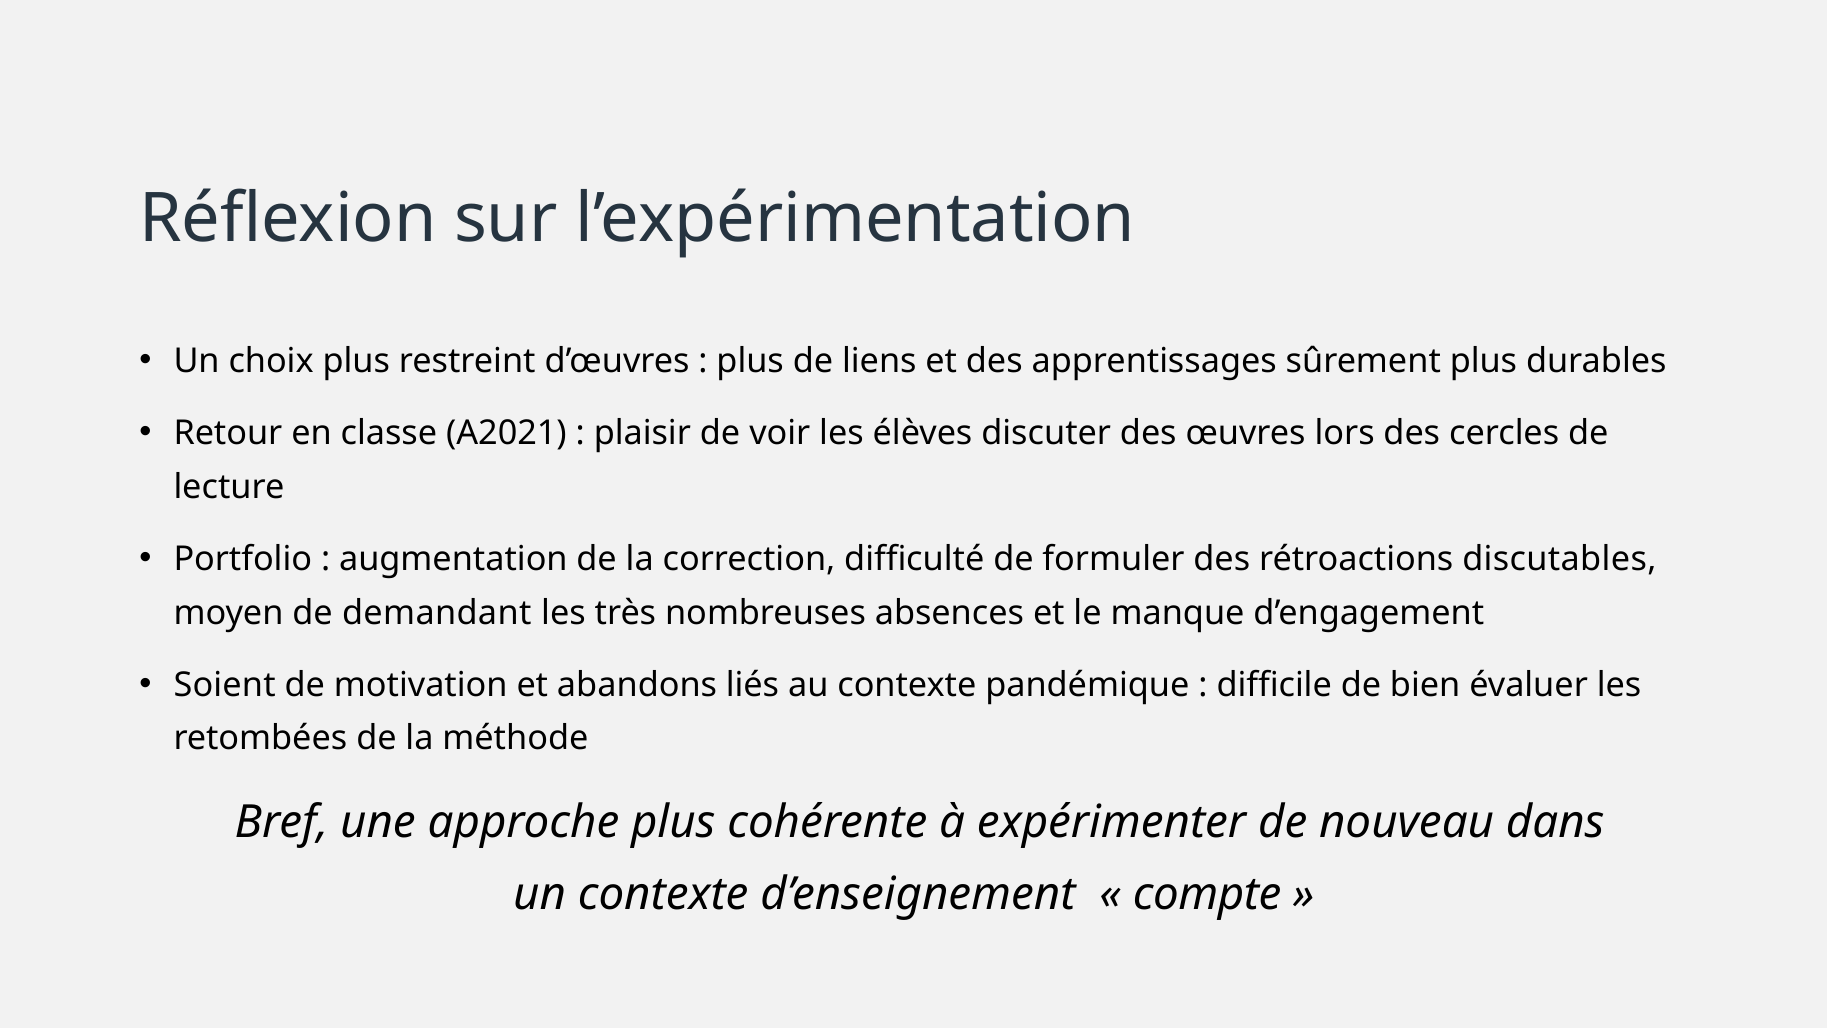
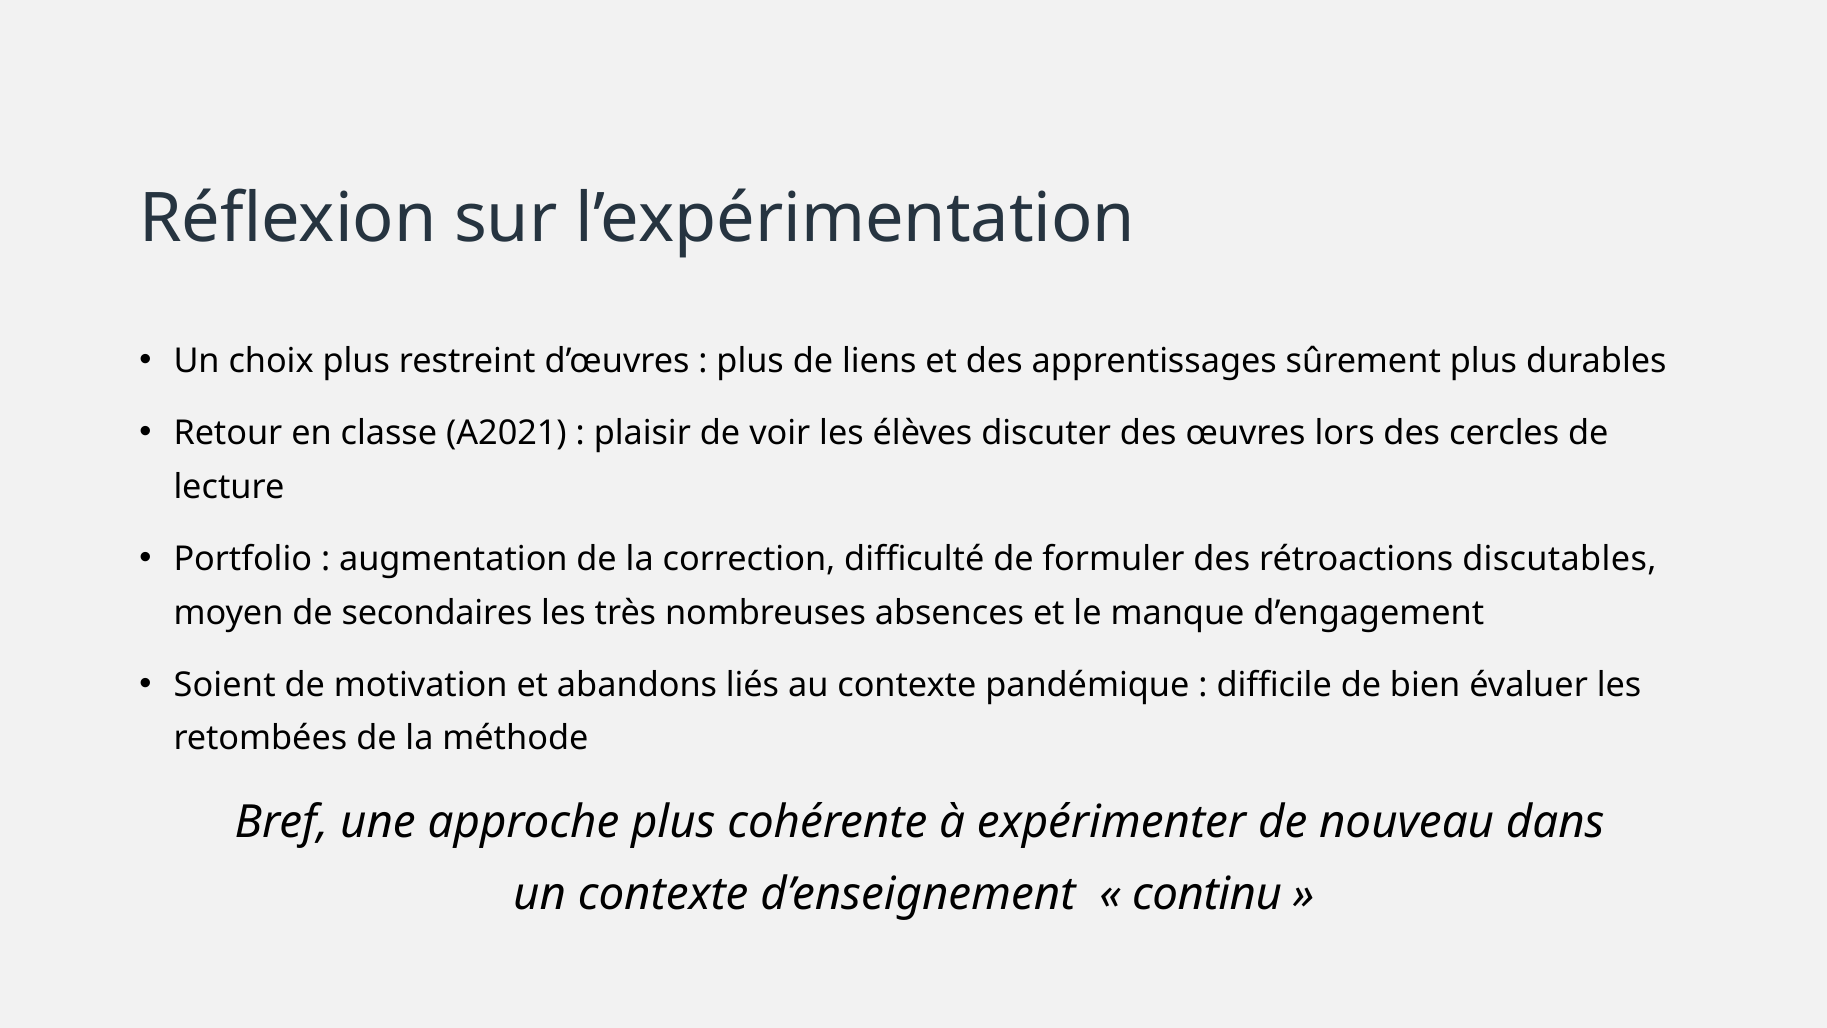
demandant: demandant -> secondaires (437, 613)
compte: compte -> continu (1207, 894)
